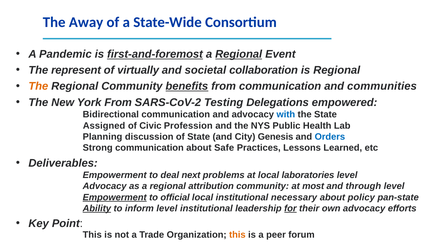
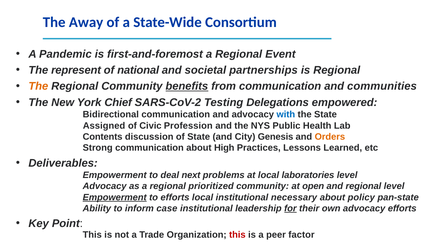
first-and-foremost underline: present -> none (155, 54)
Regional underline: present -> none (239, 54)
virtually: virtually -> national (138, 70)
collaboration: collaboration -> partnerships (264, 70)
York From: From -> Chief (118, 103)
Planning: Planning -> Contents (103, 137)
Orders colour: blue -> orange (330, 137)
Safe: Safe -> High (224, 148)
attribution: attribution -> prioritized (211, 186)
most: most -> open (313, 186)
and through: through -> regional (363, 186)
to official: official -> efforts (175, 198)
Ability underline: present -> none (97, 209)
inform level: level -> case (167, 209)
this colour: orange -> red (237, 235)
forum: forum -> factor (301, 235)
